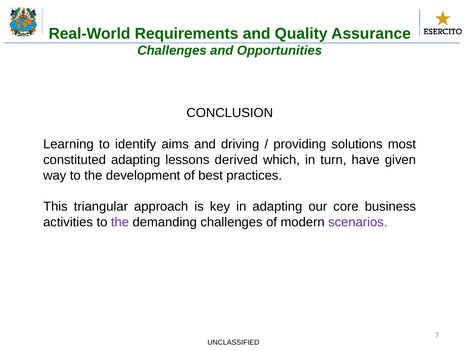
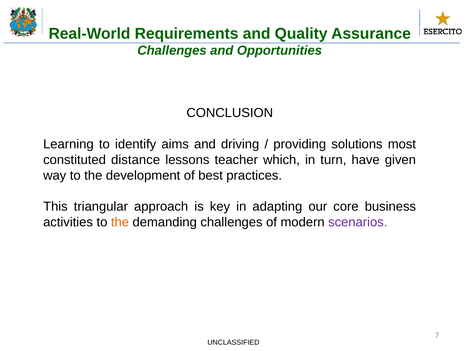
constituted adapting: adapting -> distance (136, 159)
derived: derived -> teacher (236, 159)
the colour: purple -> orange (120, 222)
